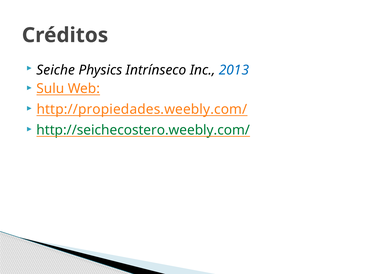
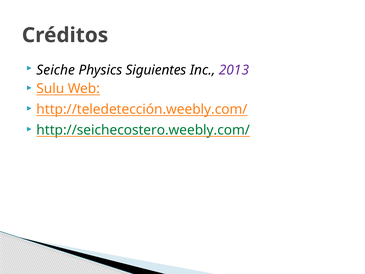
Intrínseco: Intrínseco -> Siguientes (156, 70)
2013 colour: blue -> purple (234, 70)
http://propiedades.weebly.com/: http://propiedades.weebly.com/ -> http://teledetección.weebly.com/ (142, 109)
